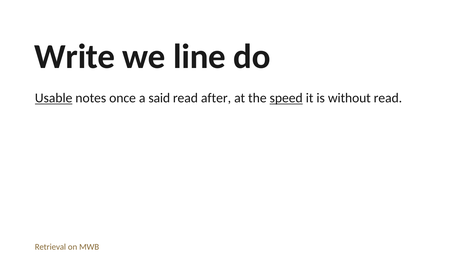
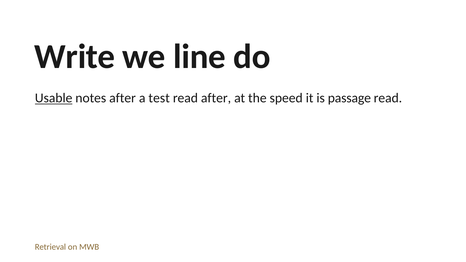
notes once: once -> after (123, 98)
said: said -> test (159, 98)
speed underline: present -> none (286, 98)
without: without -> passage (349, 98)
